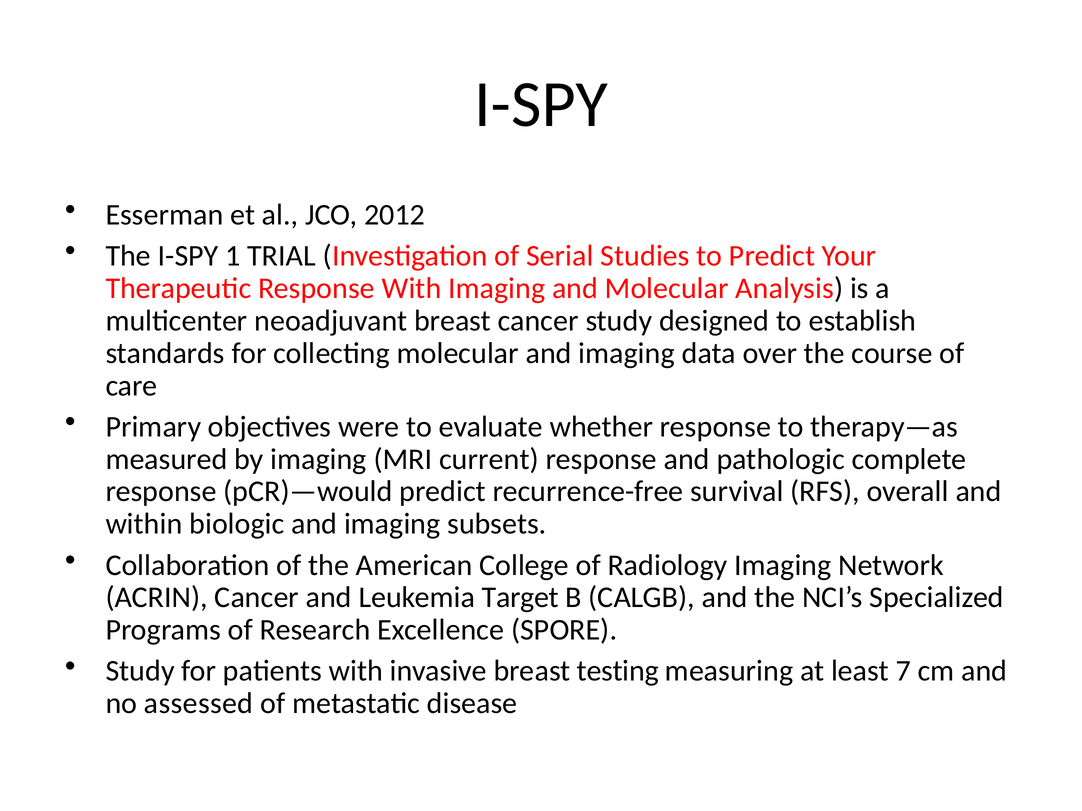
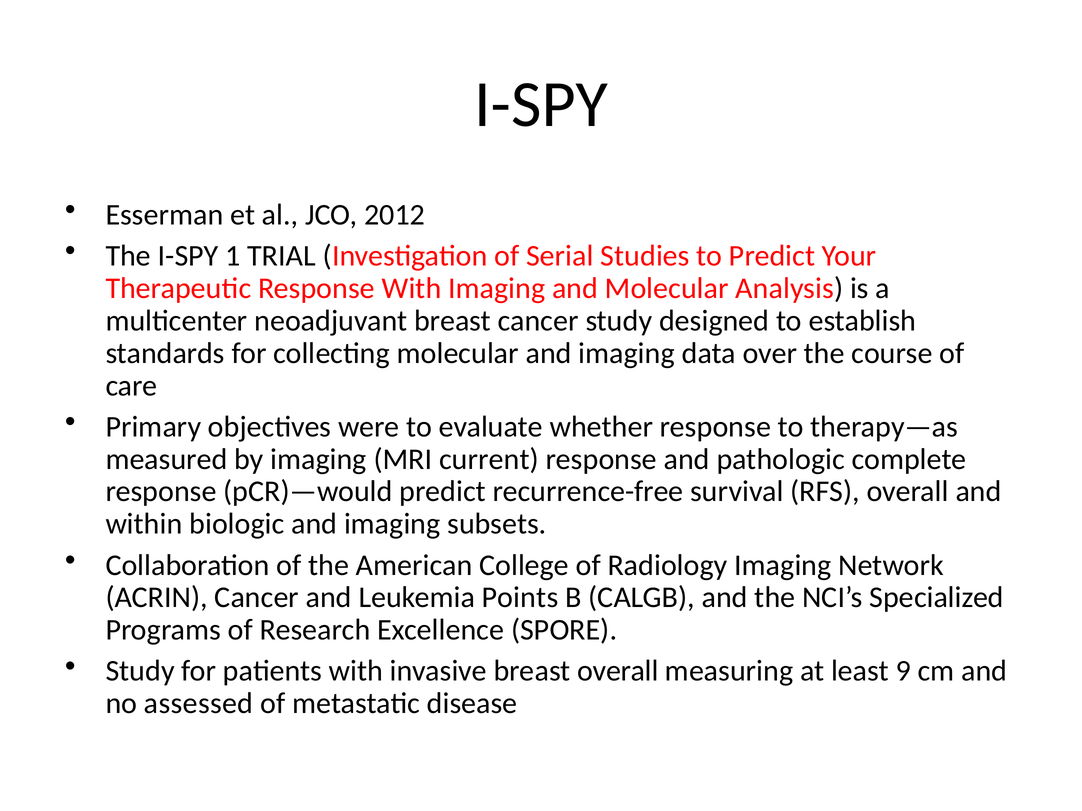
Target: Target -> Points (520, 598)
breast testing: testing -> overall (618, 671)
7: 7 -> 9 (903, 671)
